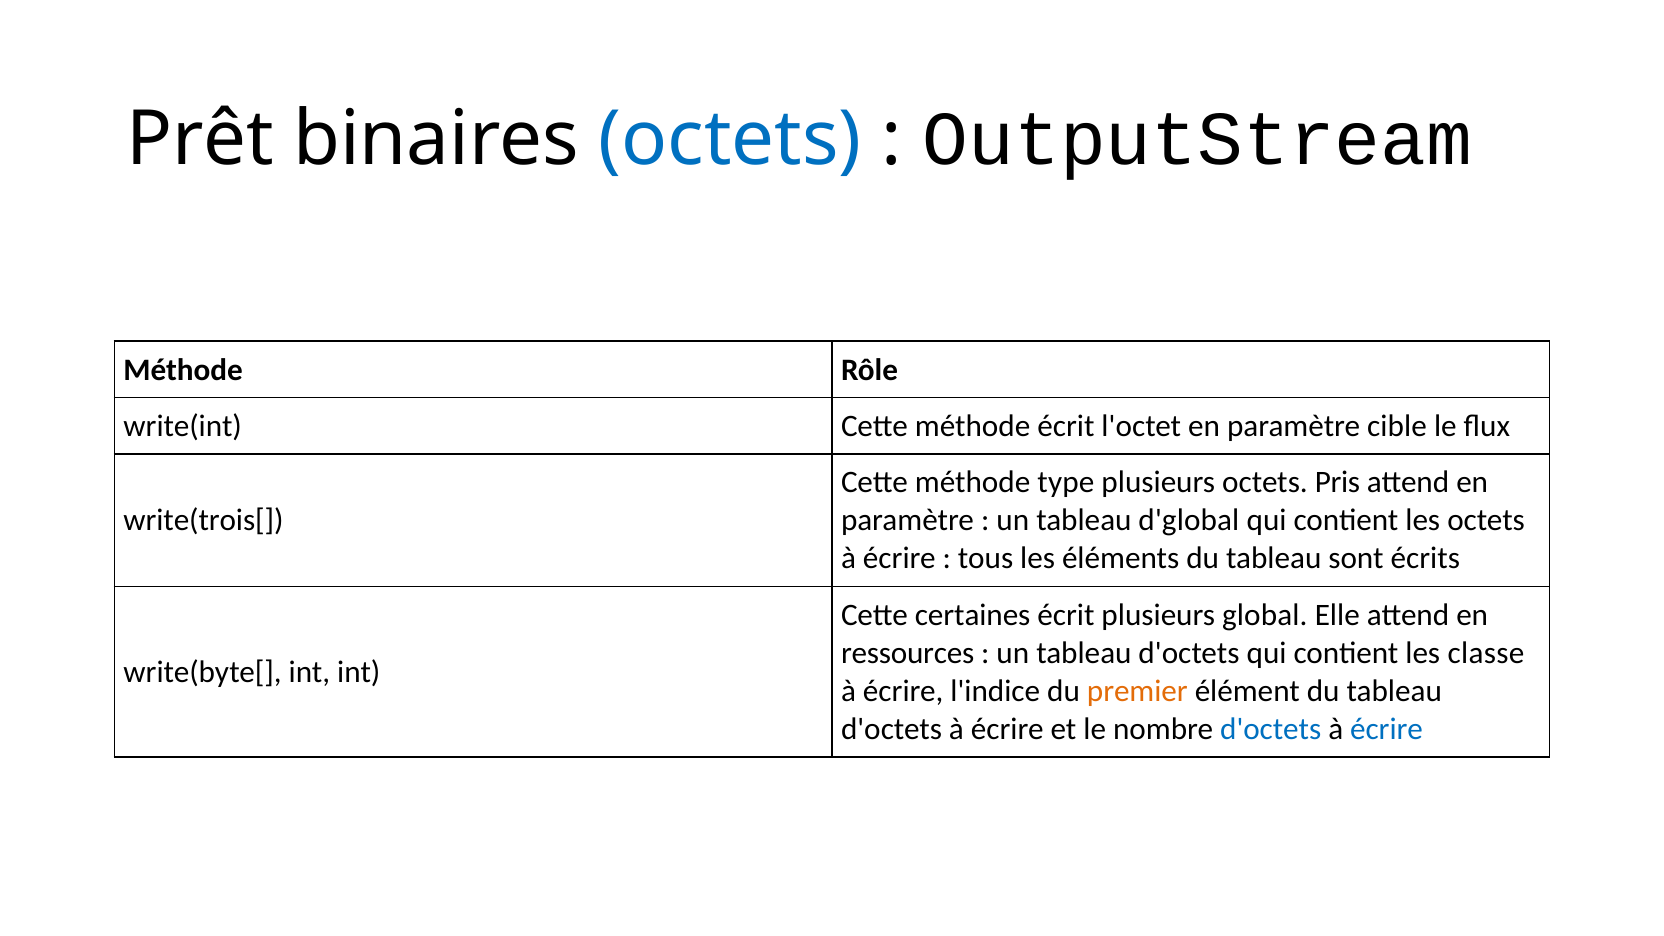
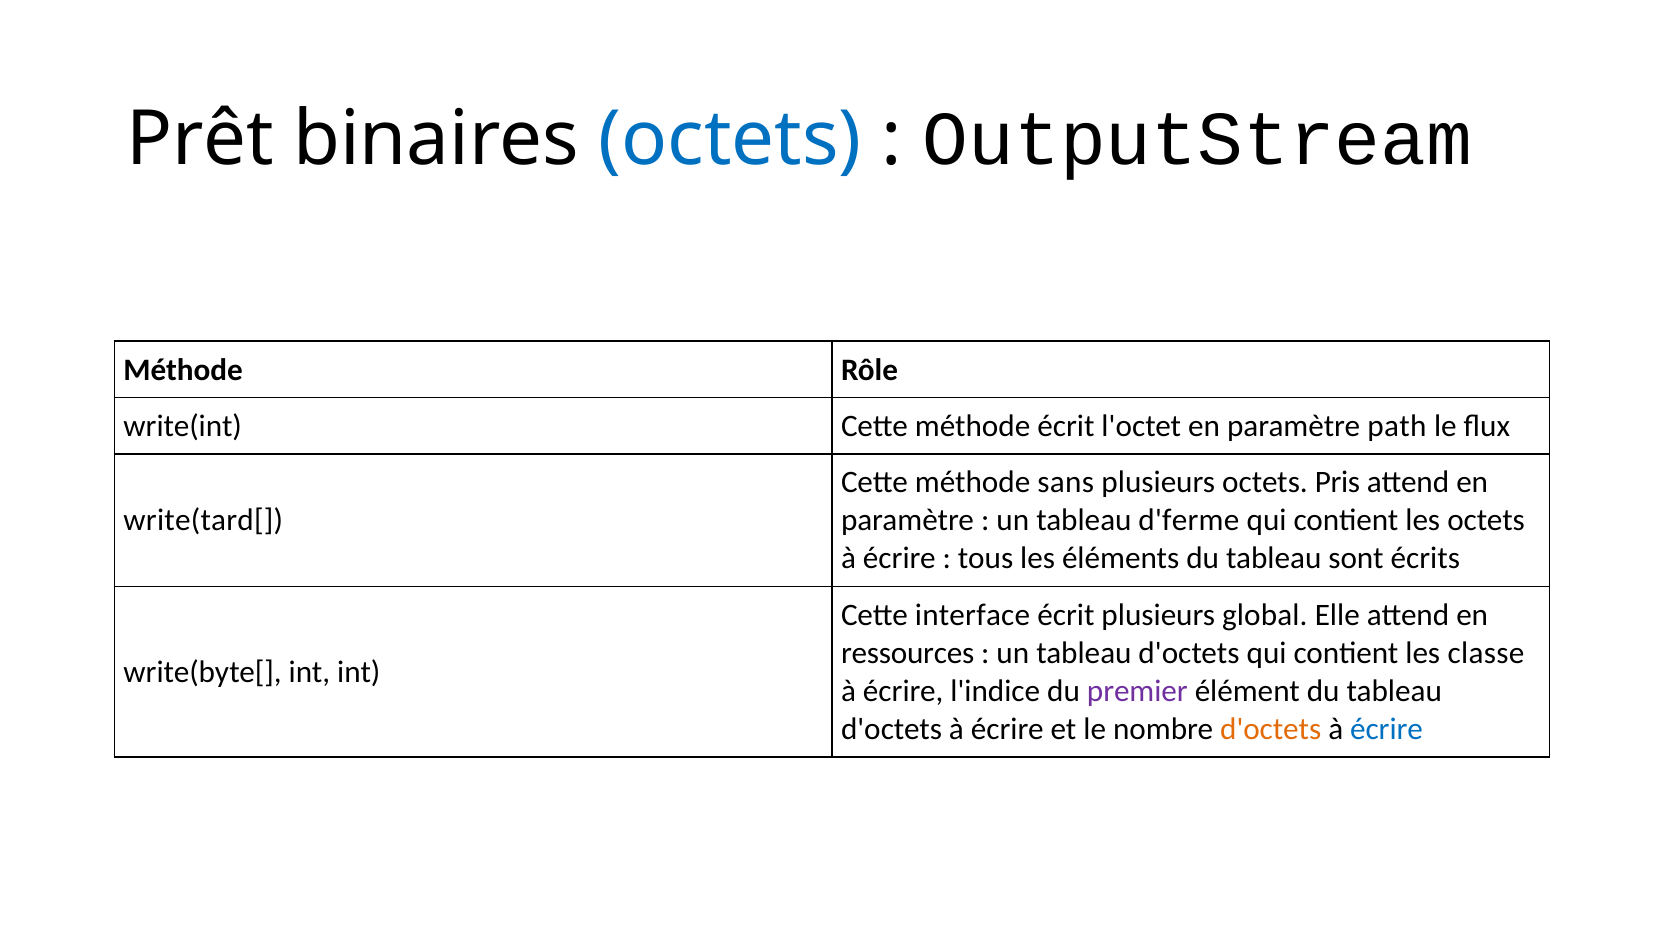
cible: cible -> path (1397, 426)
type: type -> sans (1066, 482)
write(trois[: write(trois[ -> write(tard[ (203, 520)
d'global: d'global -> d'ferme (1189, 520)
certaines: certaines -> interface (972, 615)
premier colour: orange -> purple (1137, 691)
d'octets colour: blue -> orange (1271, 729)
